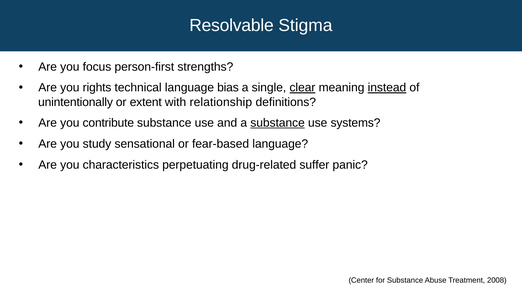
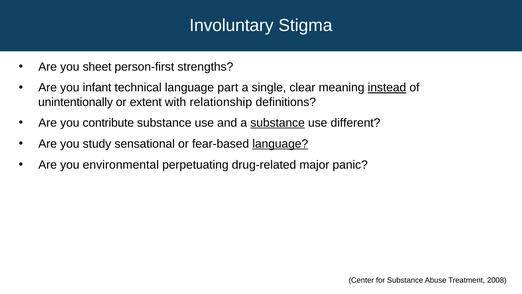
Resolvable: Resolvable -> Involuntary (231, 26)
focus: focus -> sheet (97, 67)
rights: rights -> infant (97, 88)
bias: bias -> part (228, 88)
clear underline: present -> none (302, 88)
systems: systems -> different (355, 123)
language underline: none -> present (280, 144)
characteristics: characteristics -> environmental (121, 165)
suffer: suffer -> major (314, 165)
